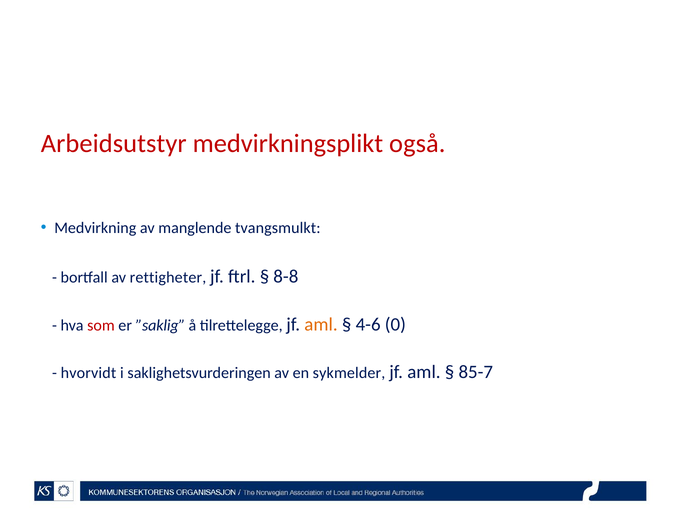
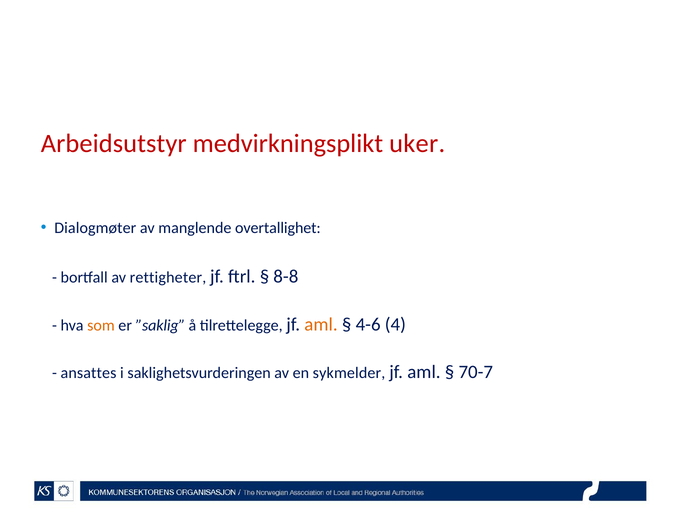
også: også -> uker (417, 144)
Medvirkning: Medvirkning -> Dialogmøter (95, 228)
tvangsmulkt: tvangsmulkt -> overtallighet (278, 228)
som colour: red -> orange (101, 325)
0: 0 -> 4 (395, 324)
hvorvidt: hvorvidt -> ansattes (89, 373)
85-7: 85-7 -> 70-7 (476, 372)
